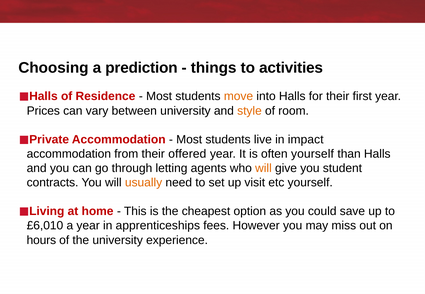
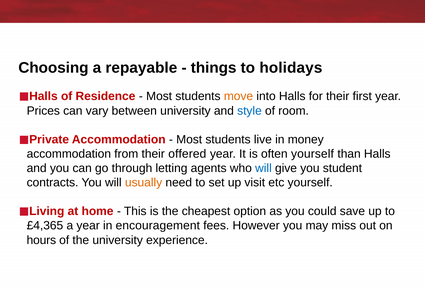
prediction: prediction -> repayable (141, 68)
activities: activities -> holidays (291, 68)
style colour: orange -> blue (249, 111)
impact: impact -> money (306, 140)
will colour: orange -> blue (263, 168)
£6,010: £6,010 -> £4,365 (45, 226)
apprenticeships: apprenticeships -> encouragement (158, 226)
